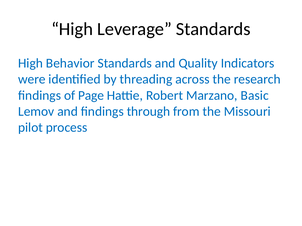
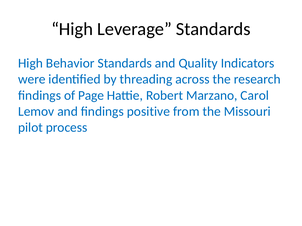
Basic: Basic -> Carol (255, 96)
through: through -> positive (148, 112)
